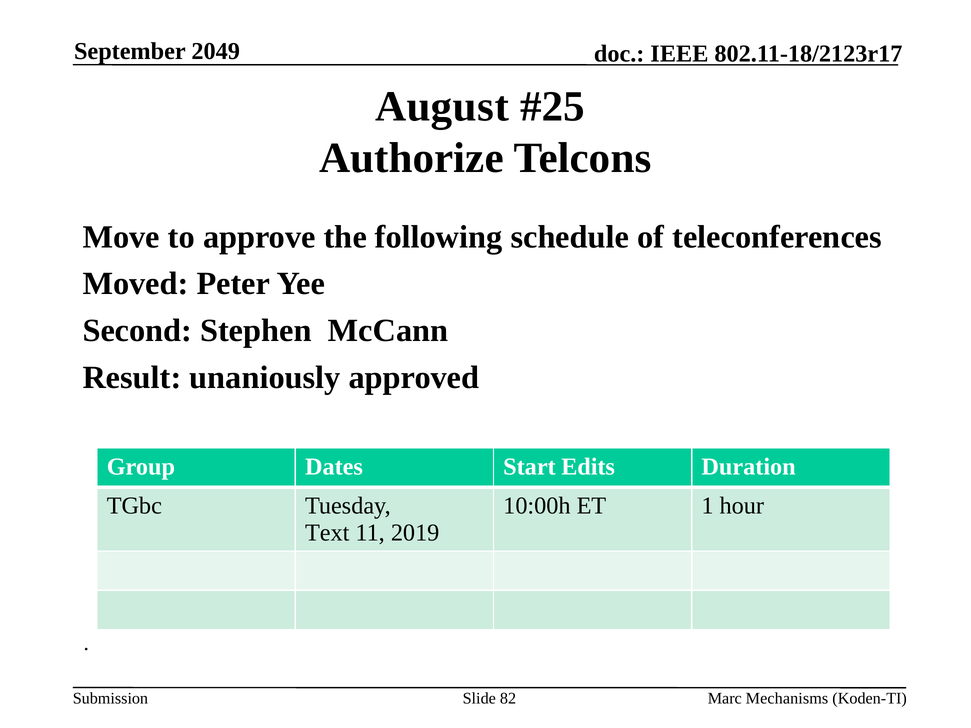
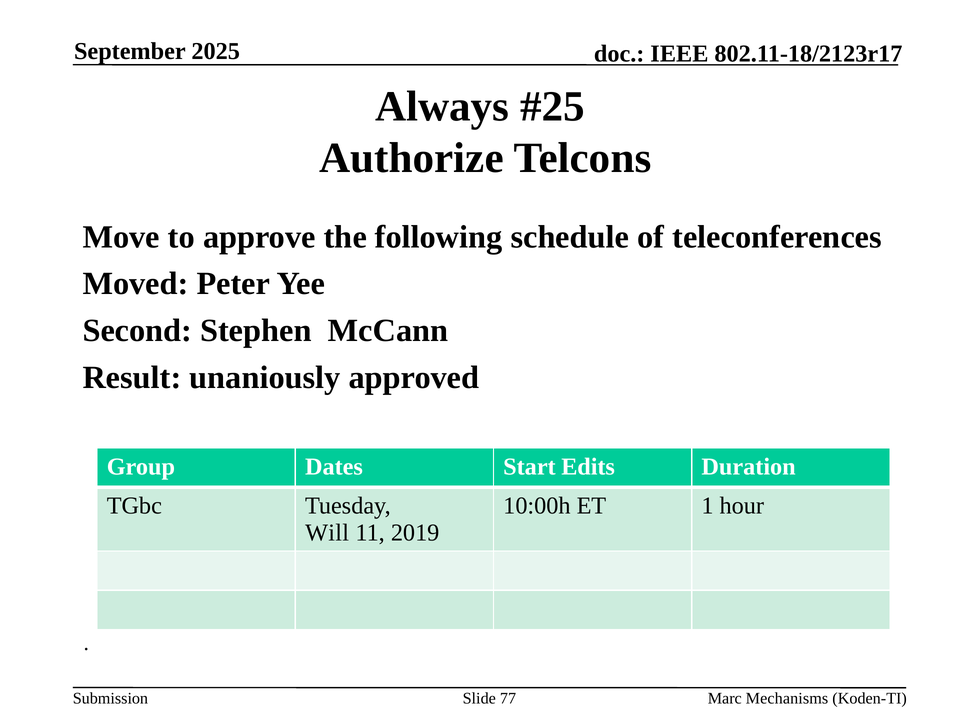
2049: 2049 -> 2025 (216, 51)
August: August -> Always (442, 106)
Text: Text -> Will (327, 533)
82: 82 -> 77 (508, 698)
